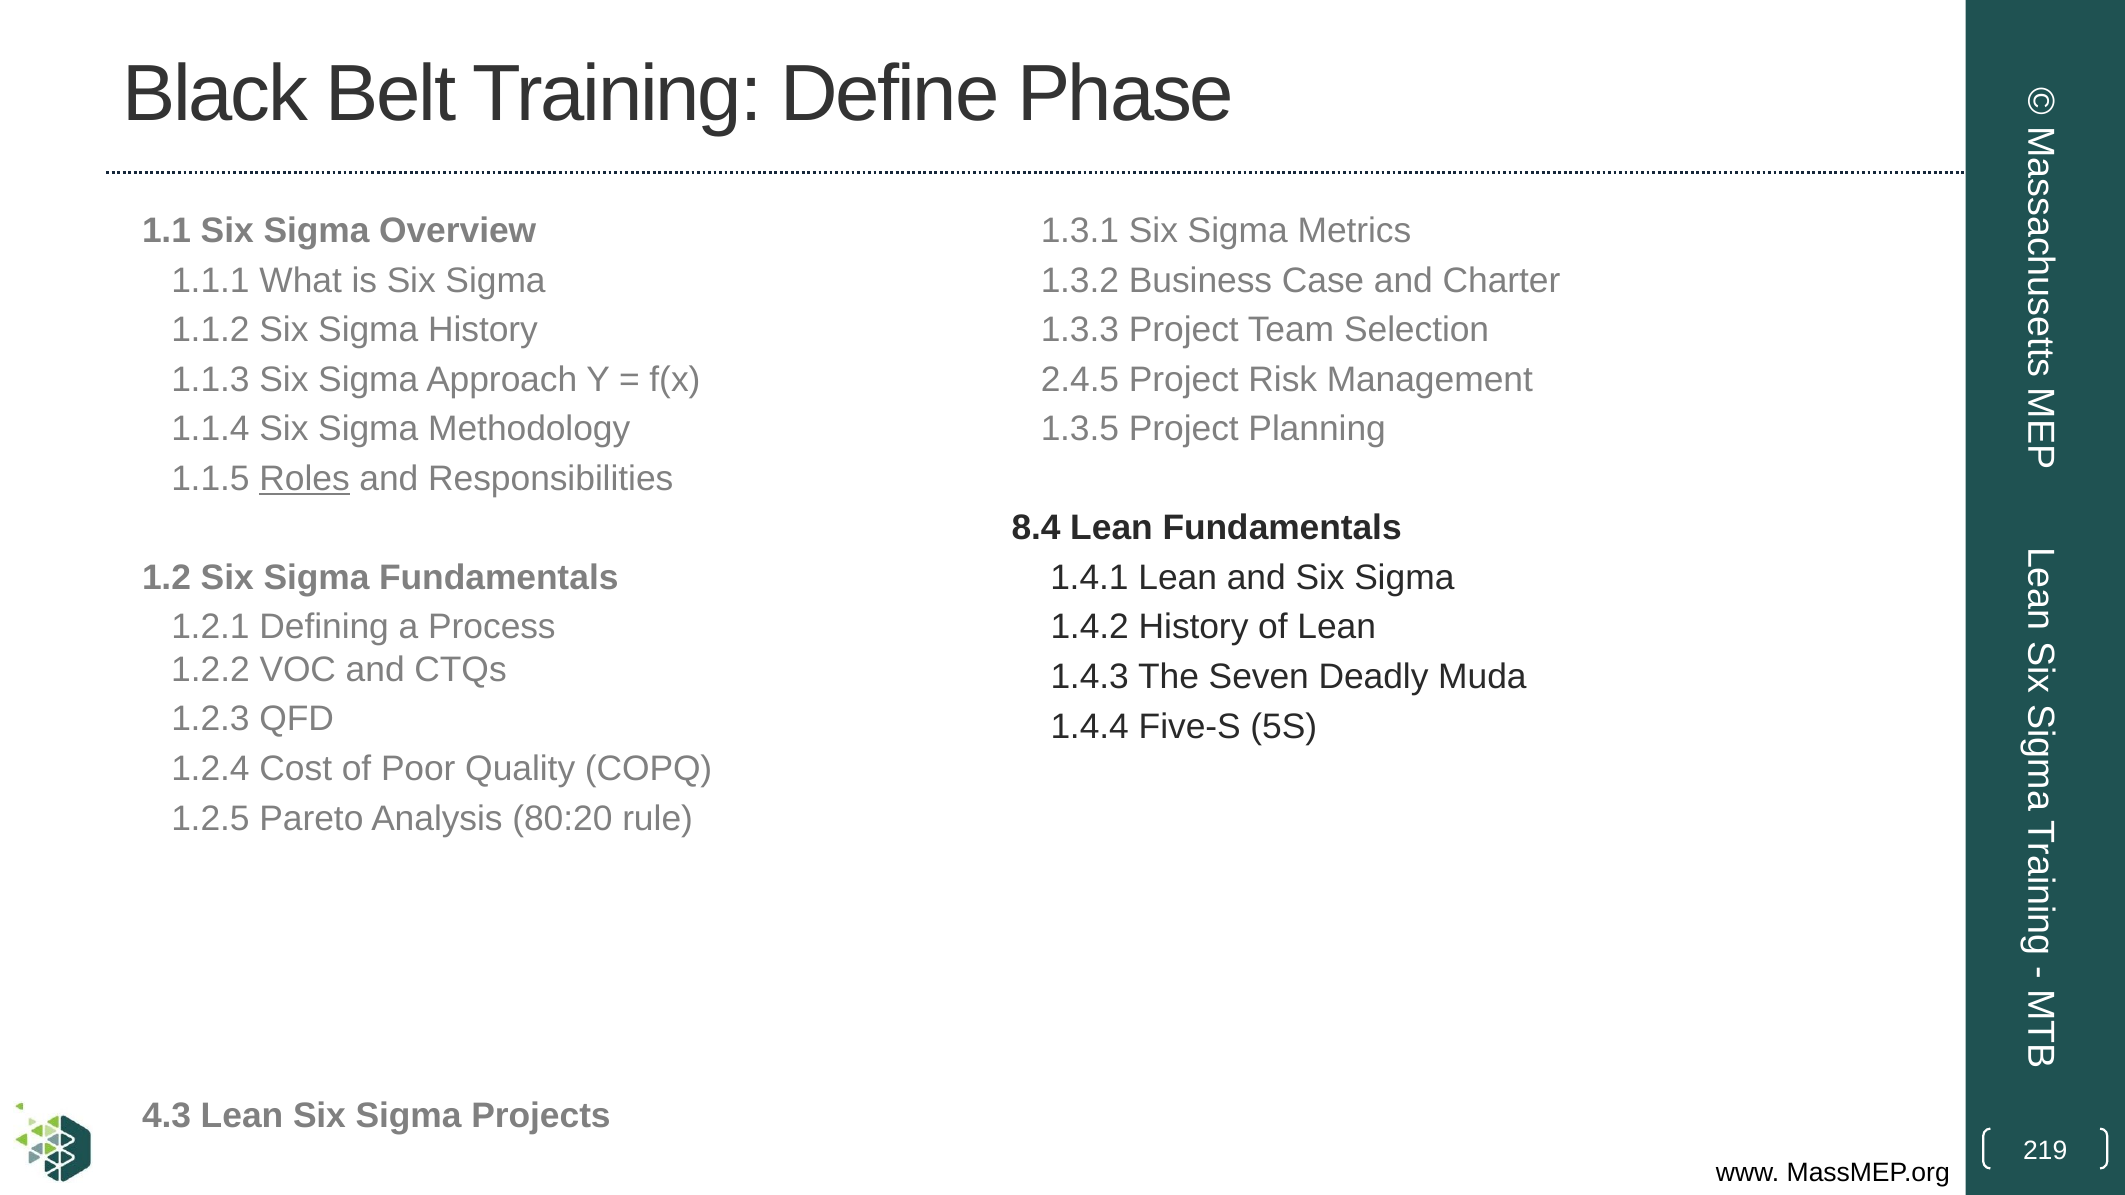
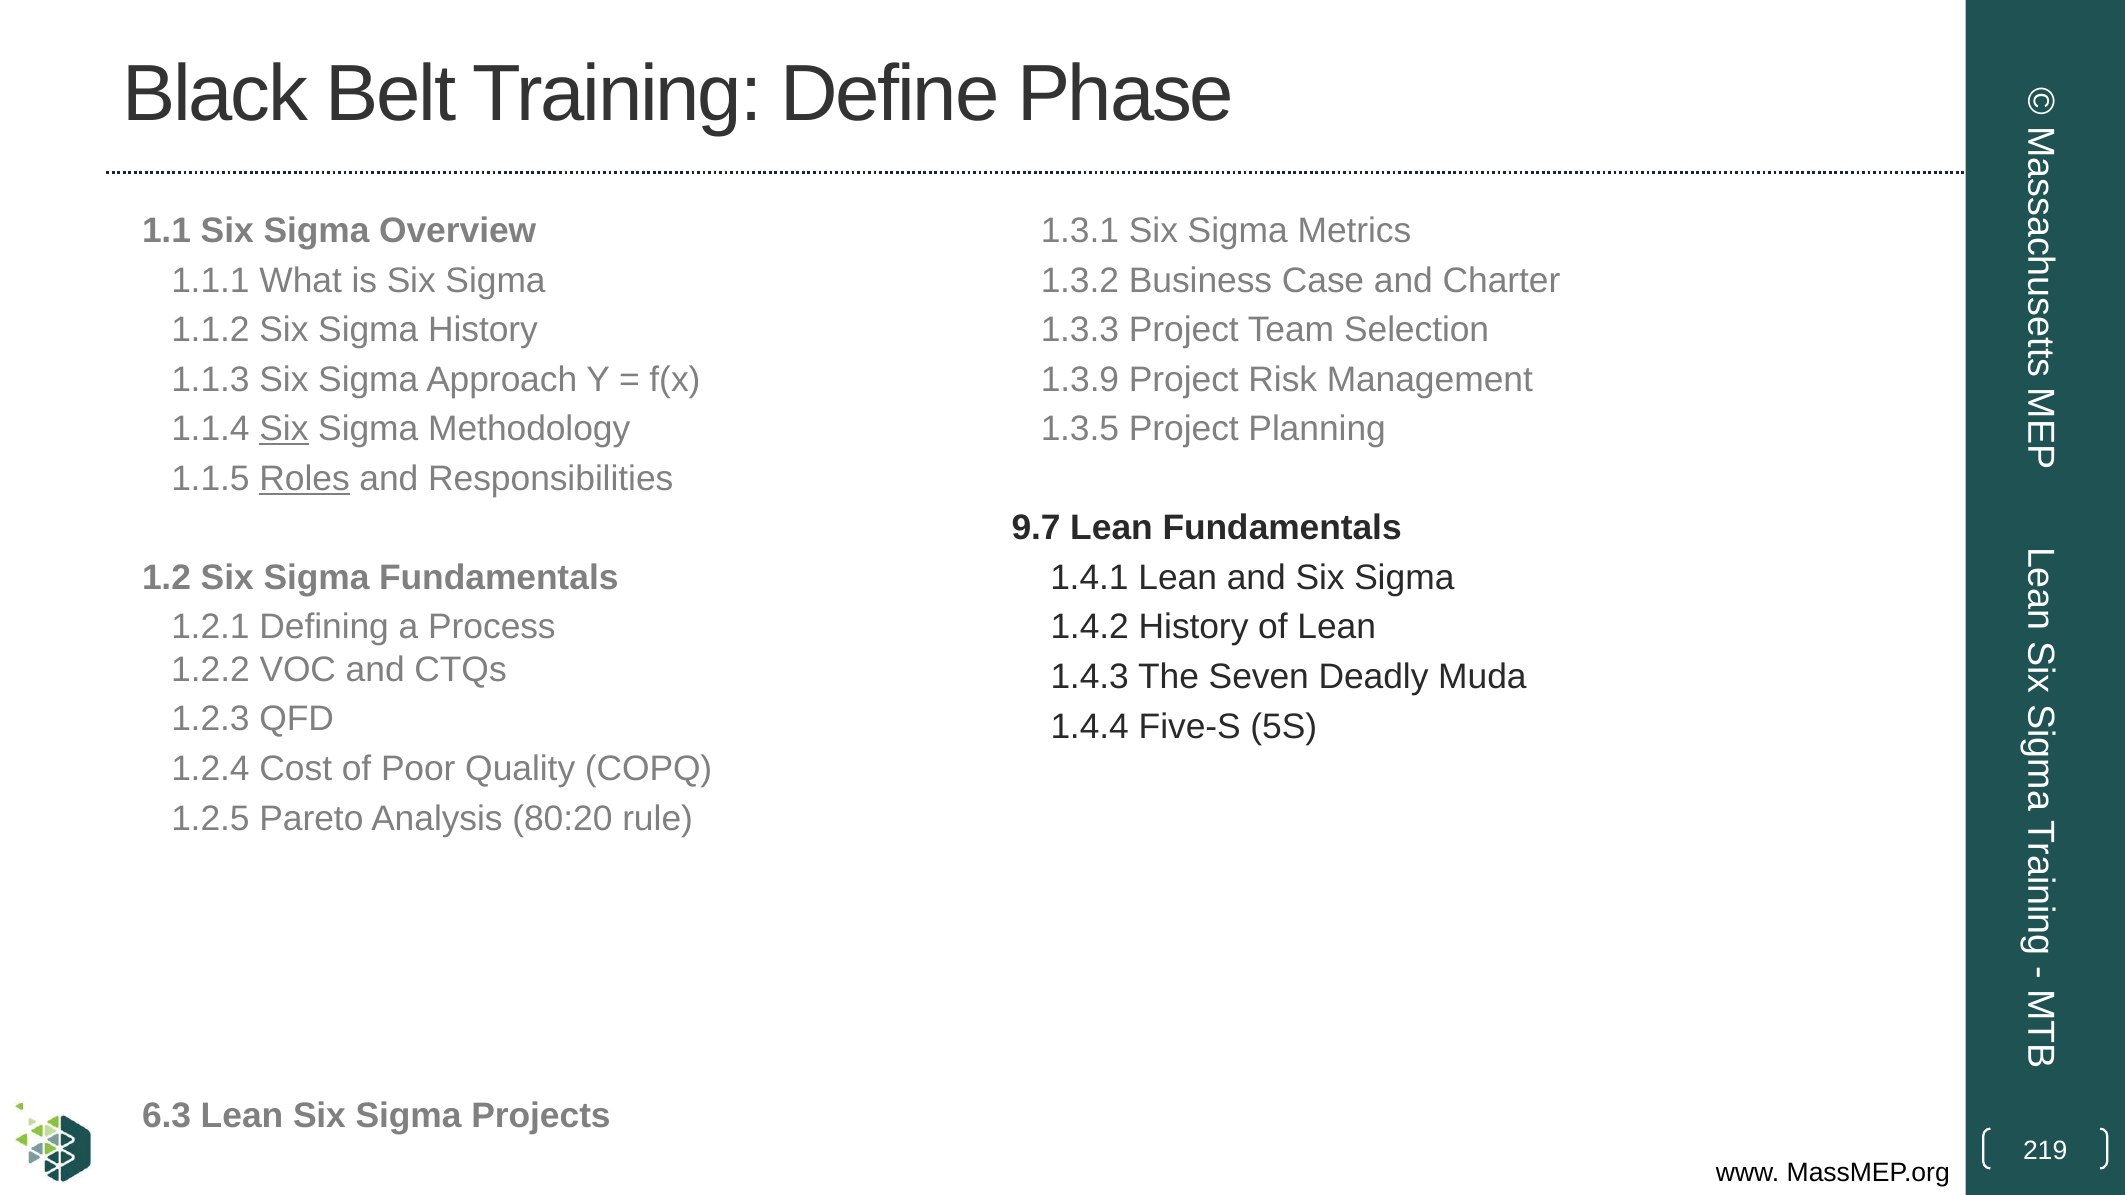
2.4.5: 2.4.5 -> 1.3.9 (1080, 380)
Six underline: none -> present (284, 429)
8.4: 8.4 -> 9.7 (1036, 528)
4.3: 4.3 -> 6.3 (167, 1116)
